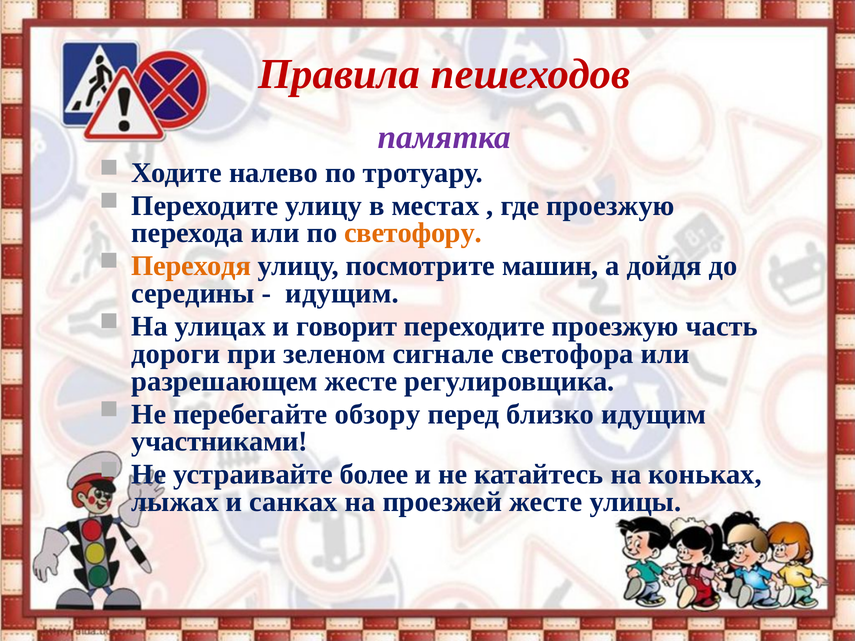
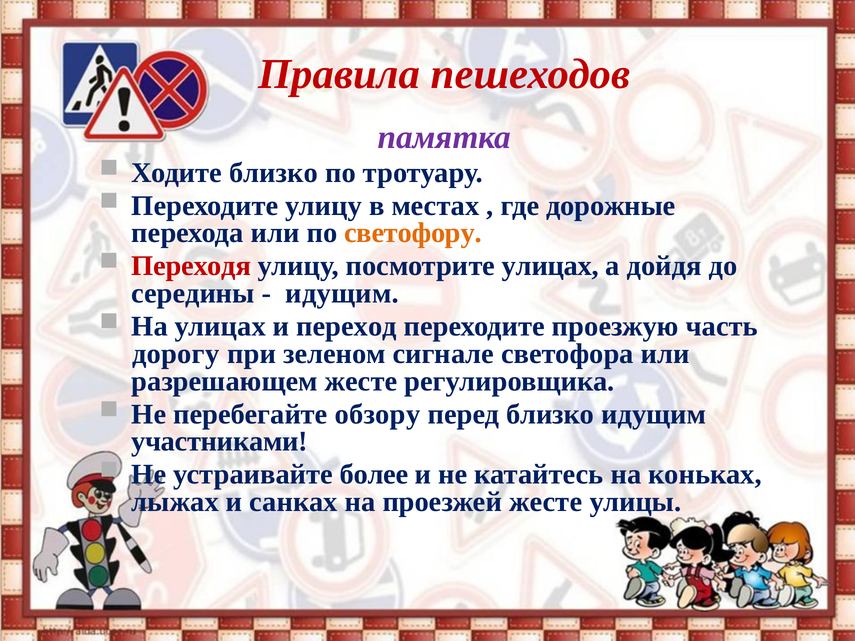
Ходите налево: налево -> близко (274, 173)
где проезжую: проезжую -> дорожные (611, 206)
Переходя colour: orange -> red (191, 266)
посмотрите машин: машин -> улицах (550, 266)
говорит: говорит -> переход (347, 327)
дороги: дороги -> дорогу (176, 354)
